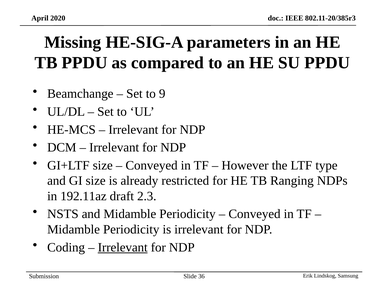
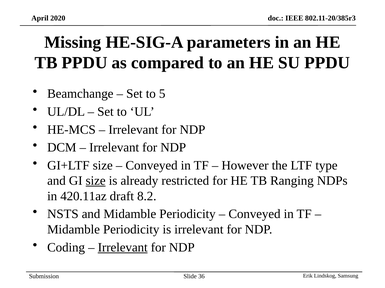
9: 9 -> 5 (162, 94)
size underline: none -> present (96, 181)
192.11az: 192.11az -> 420.11az (83, 197)
2.3: 2.3 -> 8.2 (147, 197)
